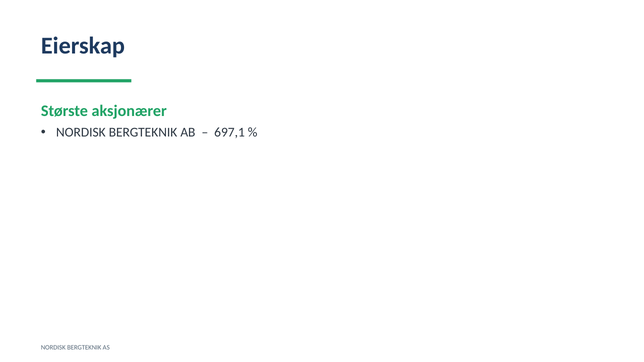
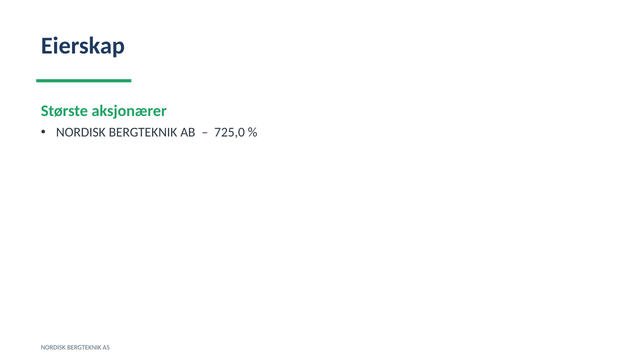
697,1: 697,1 -> 725,0 (230, 132)
